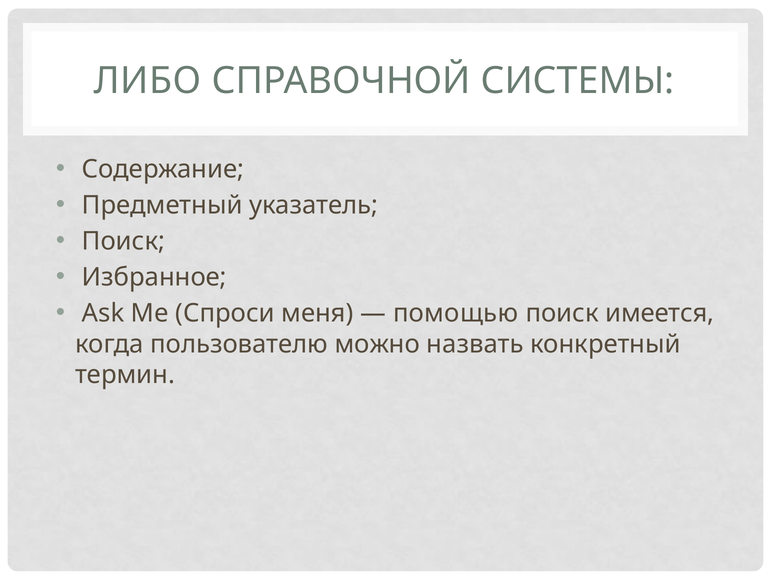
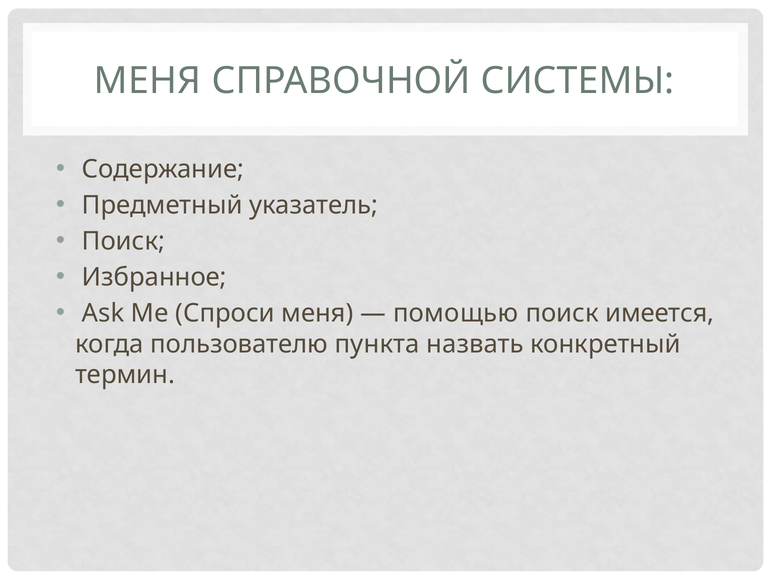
ЛИБО: ЛИБО -> МЕНЯ (148, 81)
можно: можно -> пункта (377, 344)
